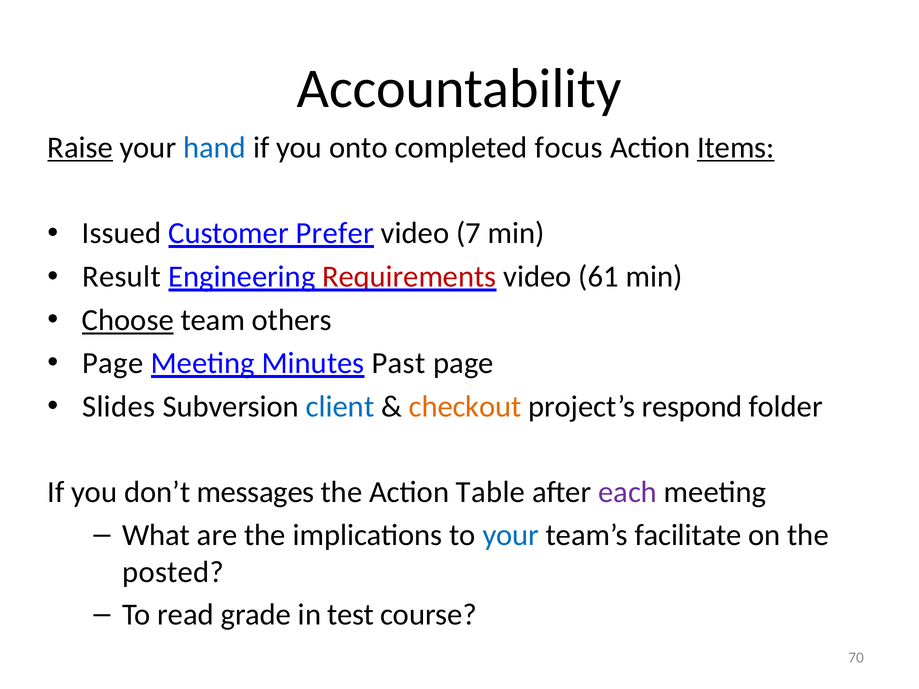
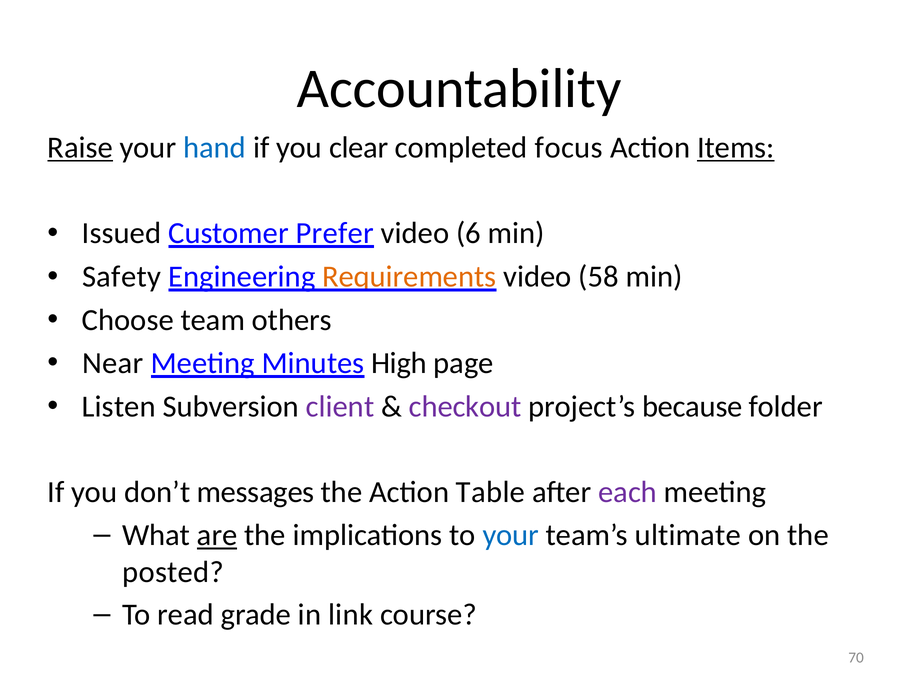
onto: onto -> clear (359, 148)
7: 7 -> 6 (469, 233)
Result: Result -> Safety (122, 277)
Requirements colour: red -> orange (409, 277)
61: 61 -> 58 (599, 277)
Choose underline: present -> none (128, 320)
Page: Page -> Near (113, 363)
Past: Past -> High (399, 363)
Slides: Slides -> Listen (119, 407)
client colour: blue -> purple (340, 407)
checkout colour: orange -> purple (465, 407)
respond: respond -> because (692, 407)
are underline: none -> present (217, 535)
facilitate: facilitate -> ultimate (688, 535)
test: test -> link (350, 615)
